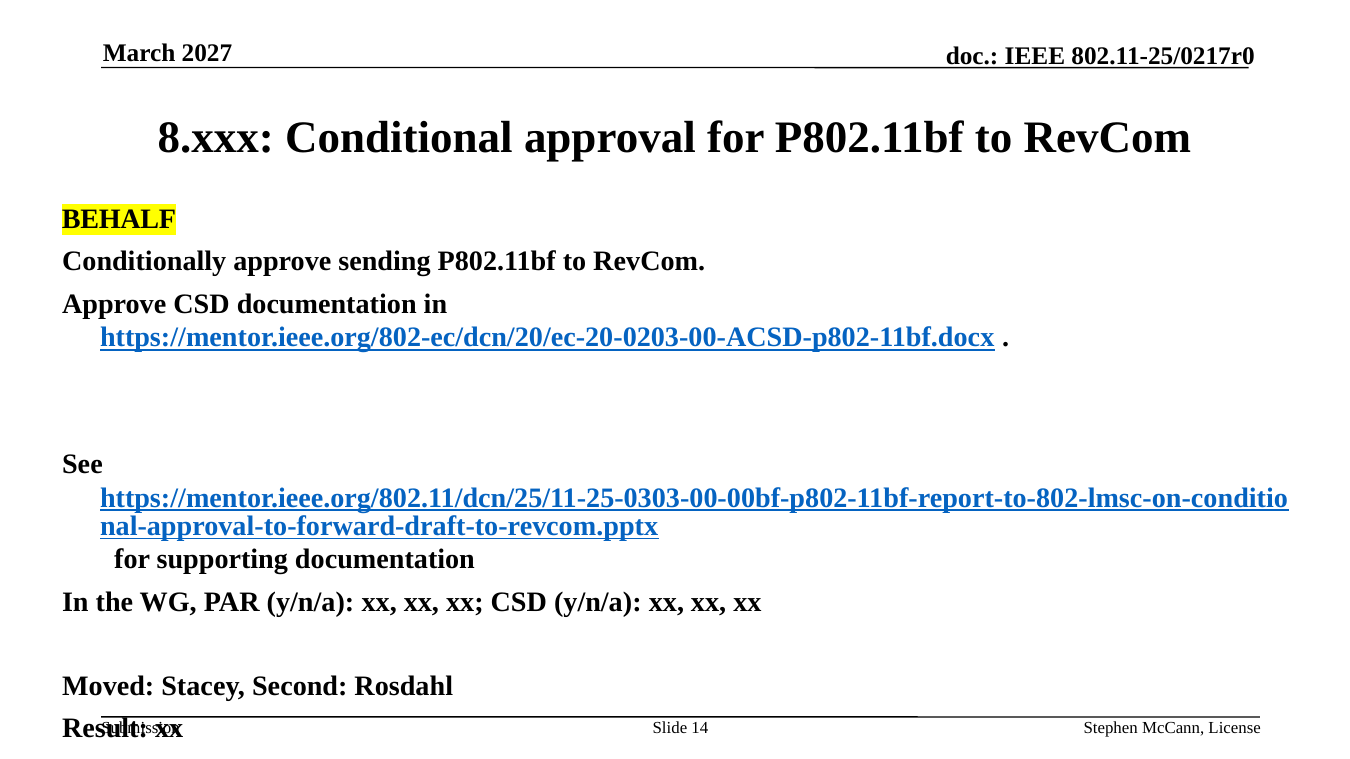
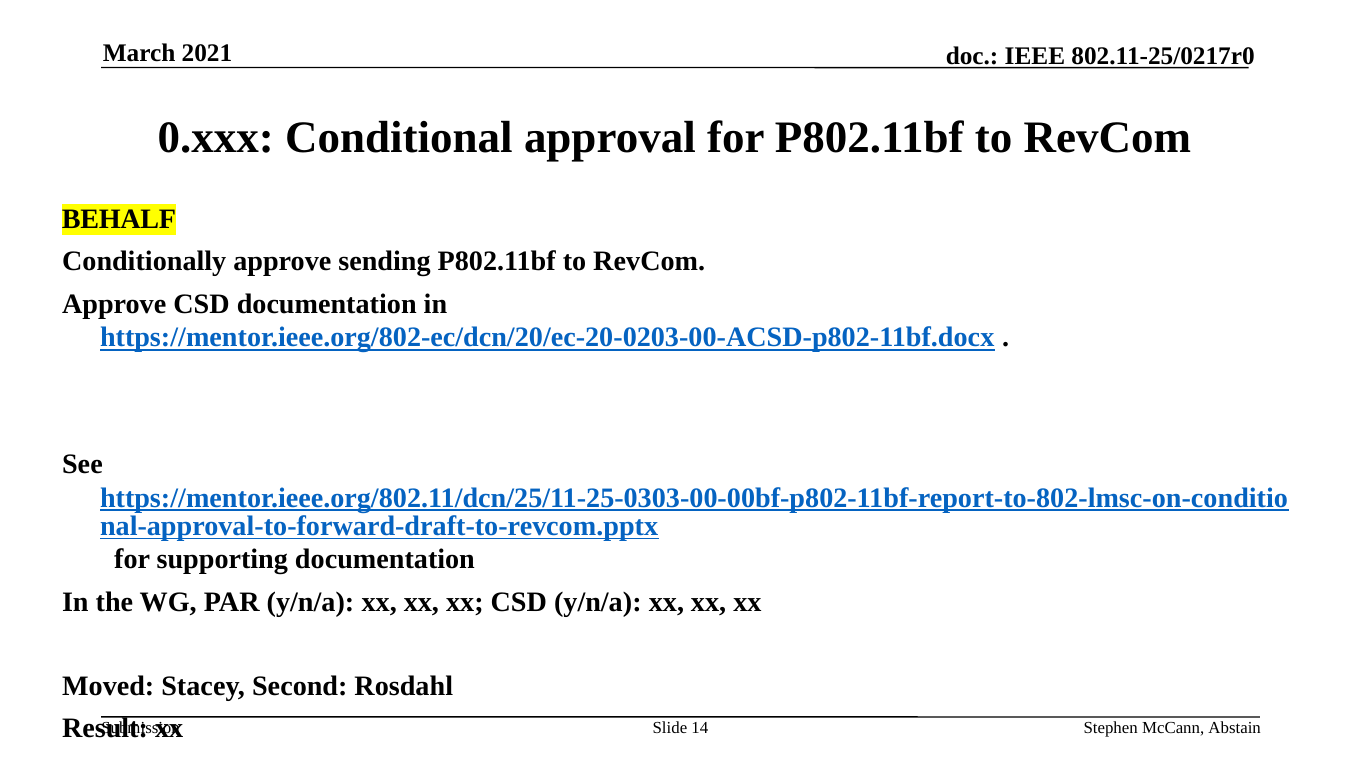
2027: 2027 -> 2021 (207, 54)
8.xxx: 8.xxx -> 0.xxx (216, 138)
License: License -> Abstain (1235, 728)
